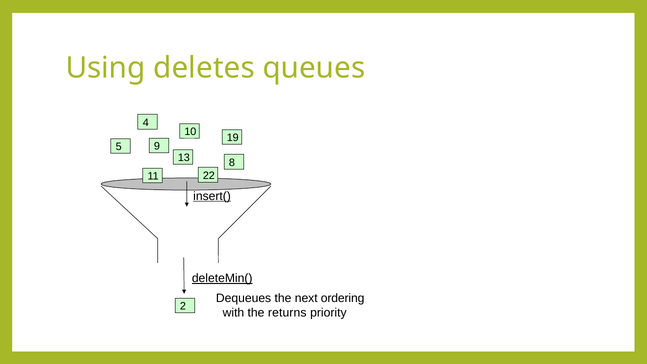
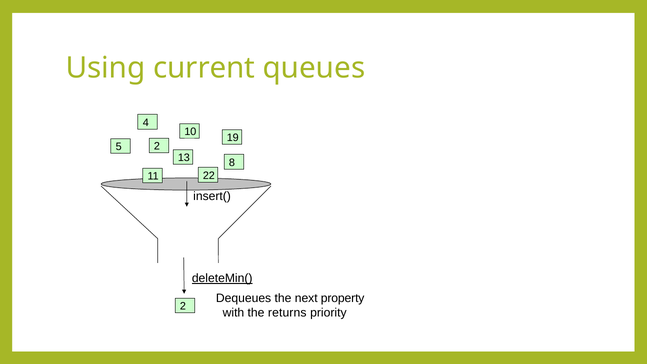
deletes: deletes -> current (204, 68)
5 9: 9 -> 2 (157, 146)
insert( underline: present -> none (212, 196)
ordering: ordering -> property (343, 298)
